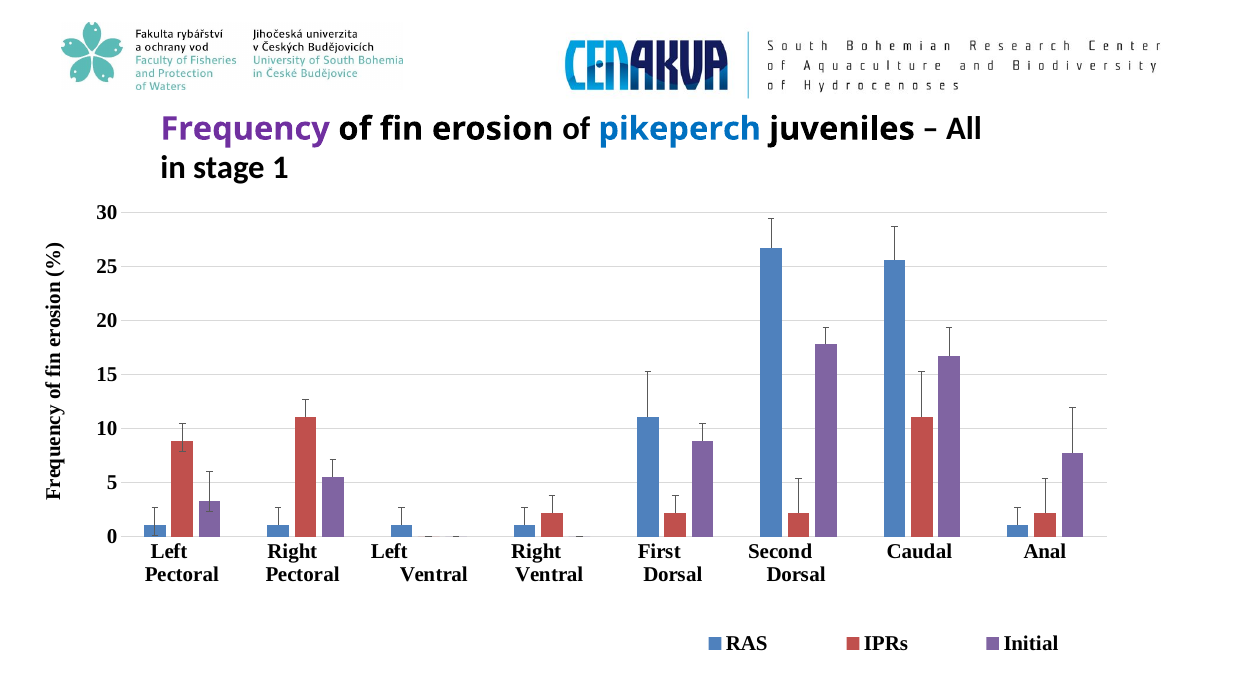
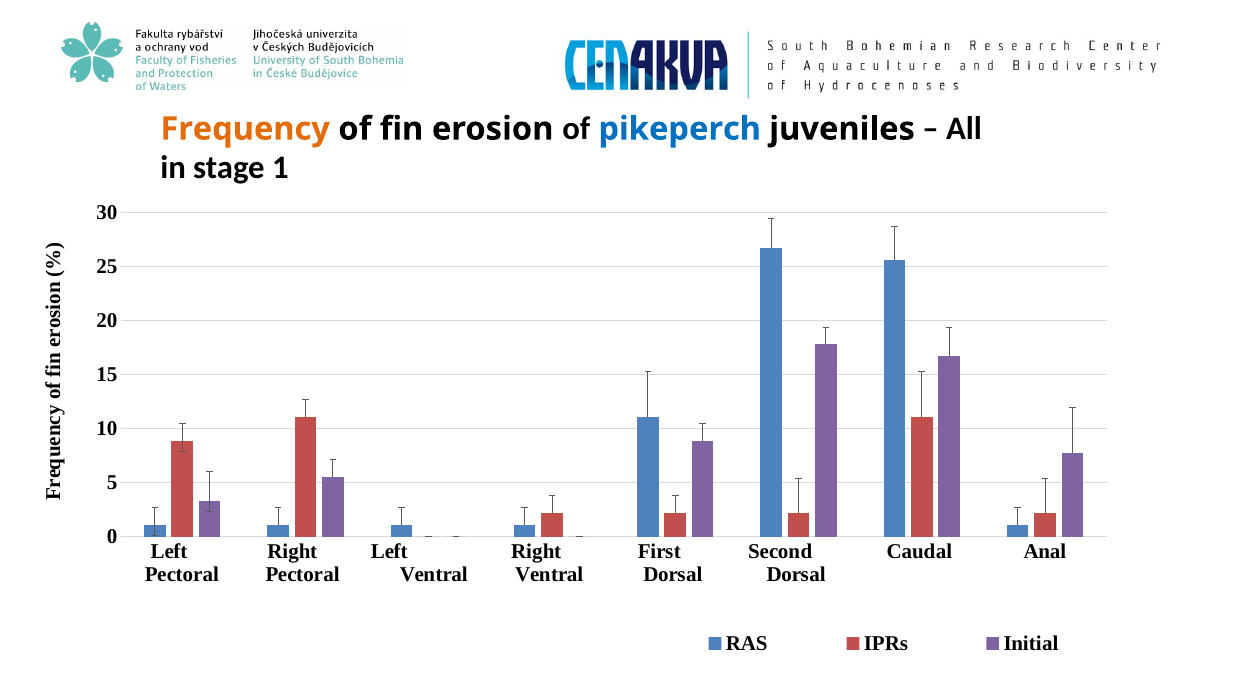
Frequency colour: purple -> orange (245, 129)
